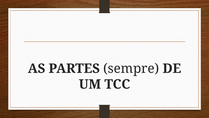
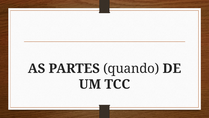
sempre: sempre -> quando (131, 68)
